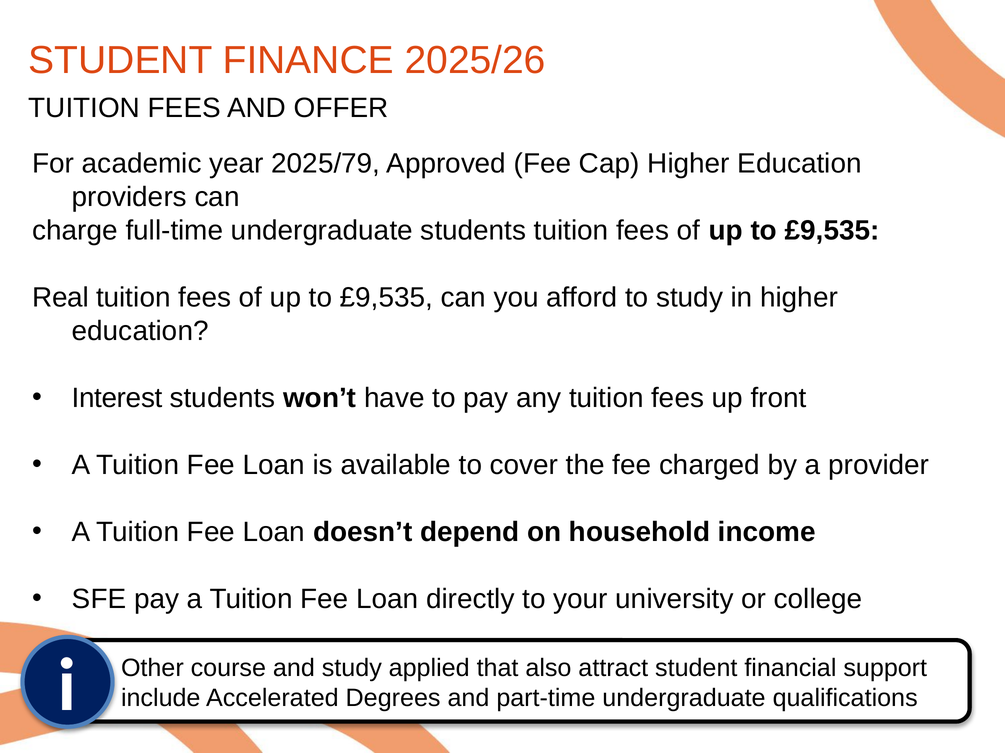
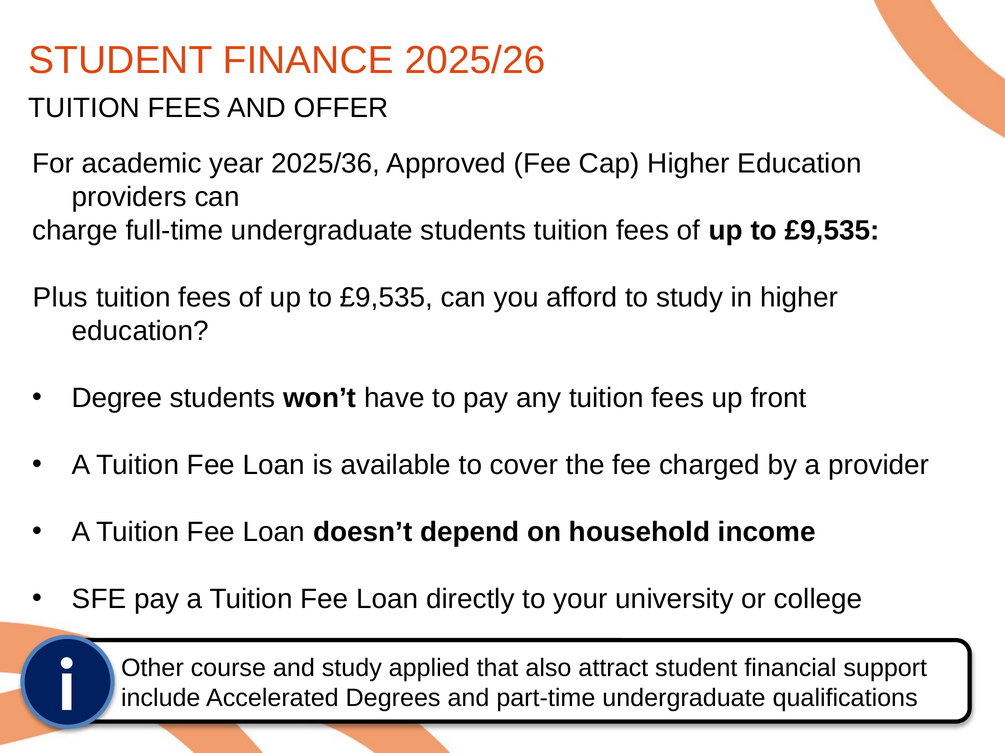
2025/79: 2025/79 -> 2025/36 (326, 164)
Real: Real -> Plus (60, 298)
Interest: Interest -> Degree (117, 399)
